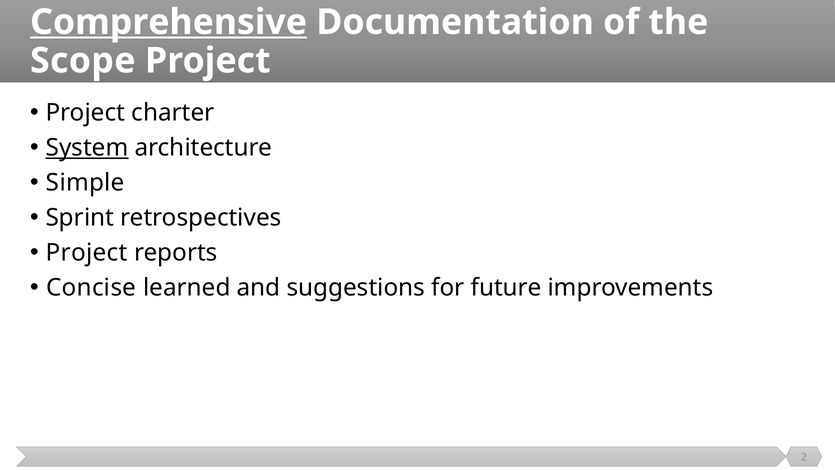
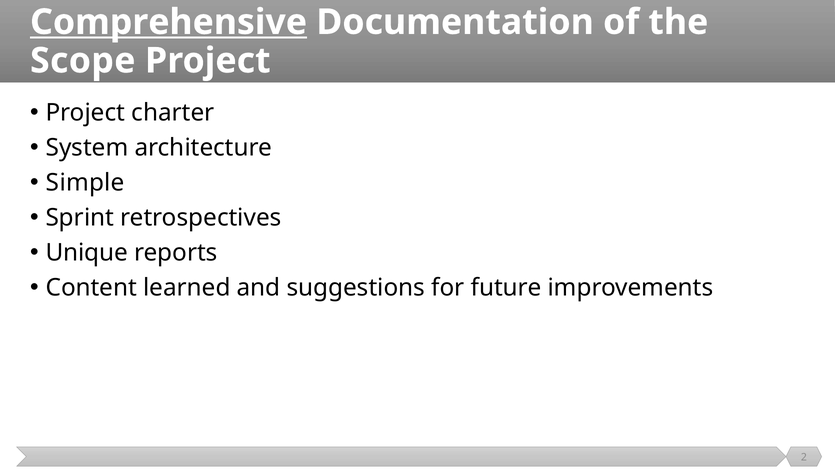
System underline: present -> none (87, 148)
Project: Project -> Unique (87, 253)
Concise: Concise -> Content (91, 288)
